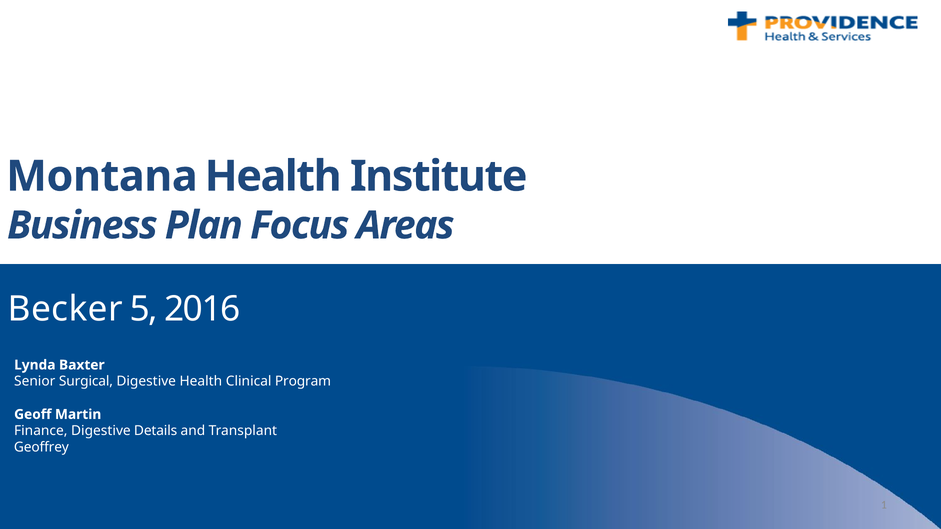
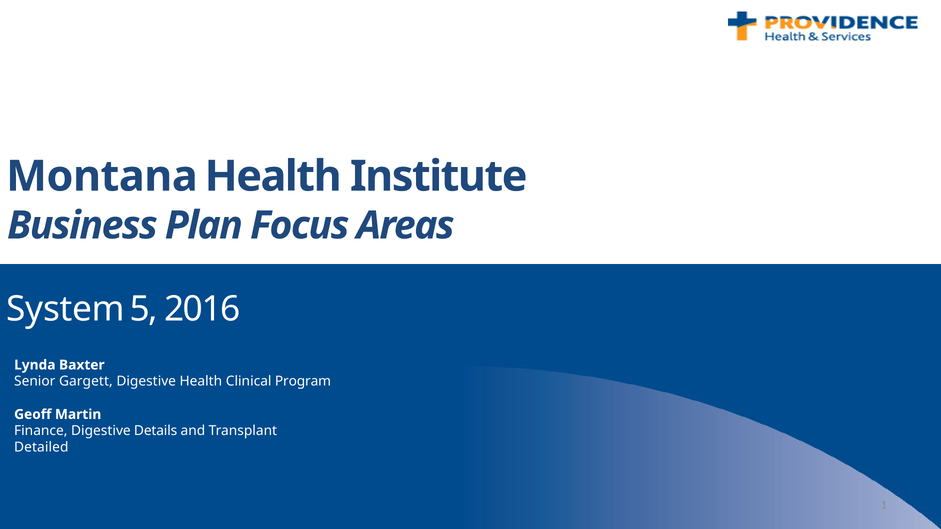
Becker: Becker -> System (66, 309)
Surgical: Surgical -> Gargett (86, 382)
Geoffrey: Geoffrey -> Detailed (41, 448)
